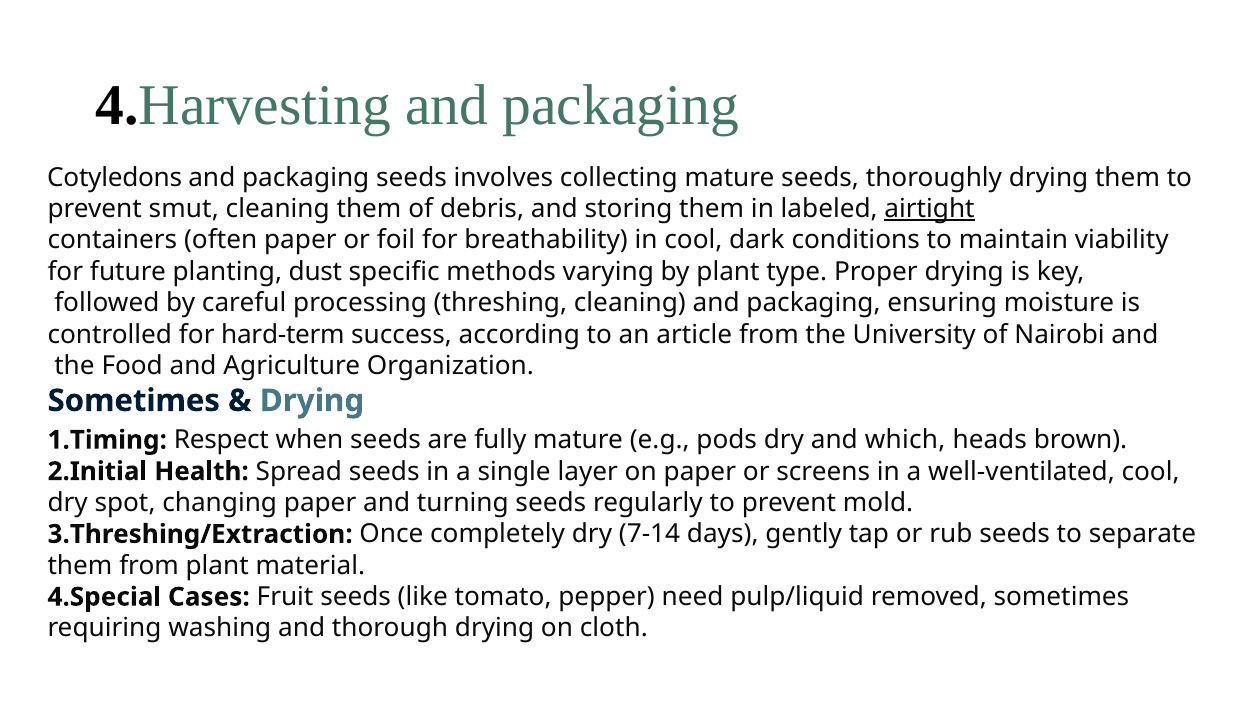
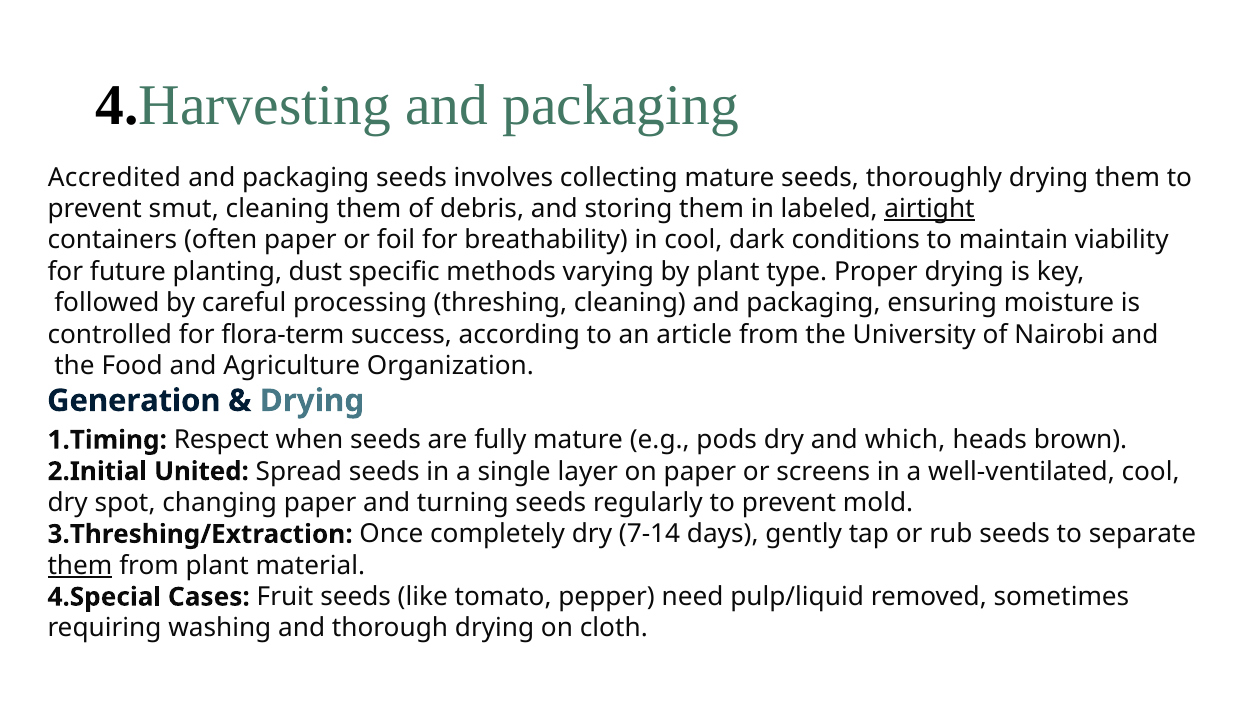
Cotyledons: Cotyledons -> Accredited (114, 177)
hard-term: hard-term -> flora-term (283, 334)
Sometimes: Sometimes -> Generation (134, 401)
Health: Health -> United (202, 471)
them underline: none -> present (80, 566)
